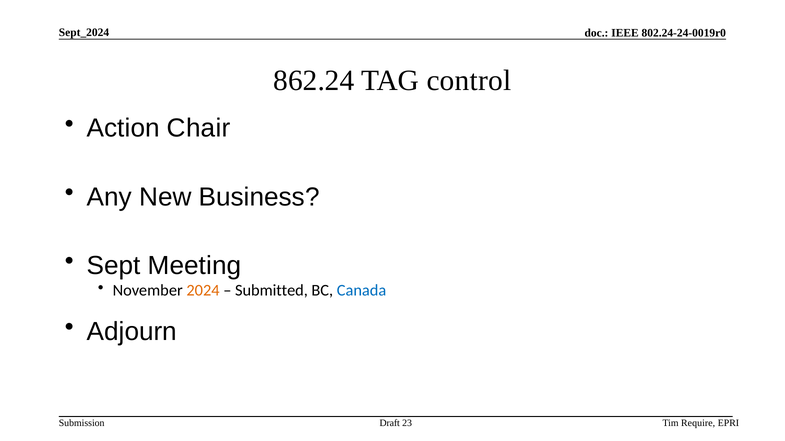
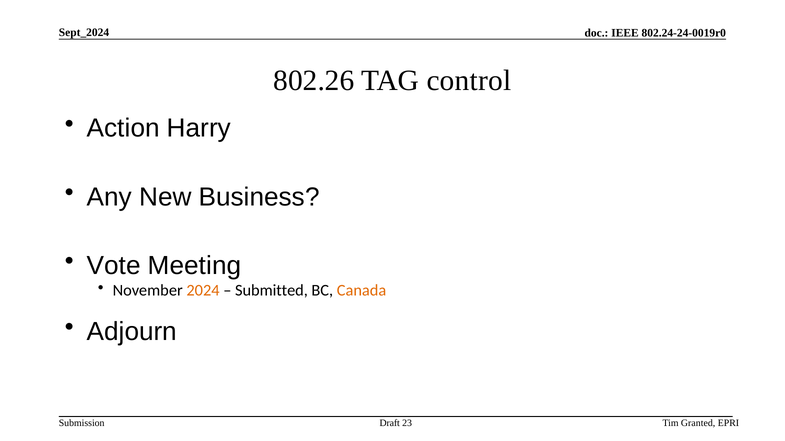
862.24: 862.24 -> 802.26 (314, 81)
Chair: Chair -> Harry (199, 128)
Sept: Sept -> Vote (114, 266)
Canada colour: blue -> orange (362, 291)
Require: Require -> Granted (698, 423)
